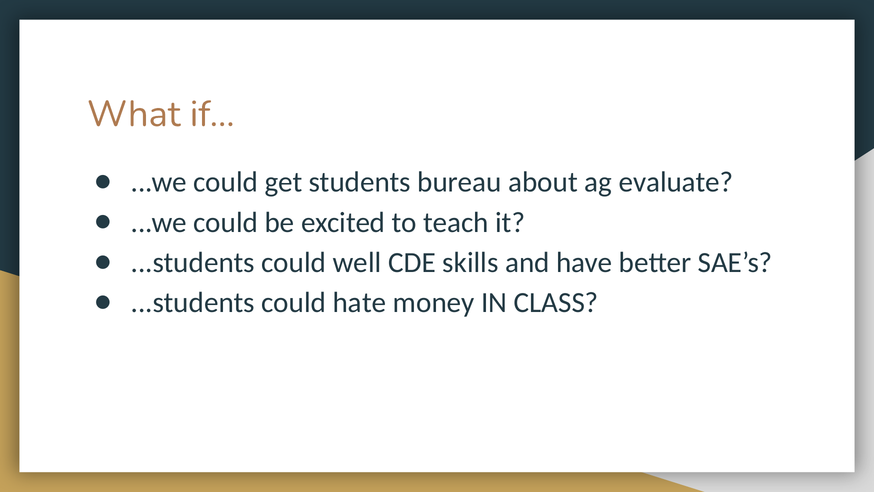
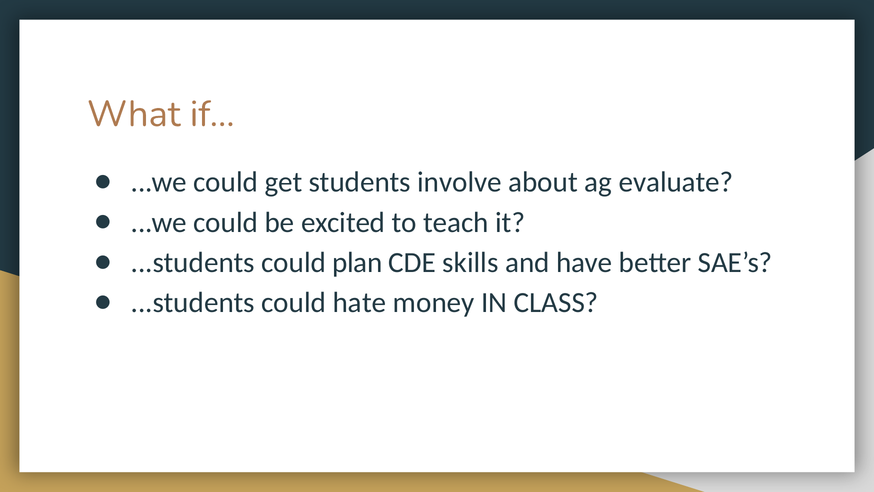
bureau: bureau -> involve (460, 182)
well: well -> plan (357, 262)
